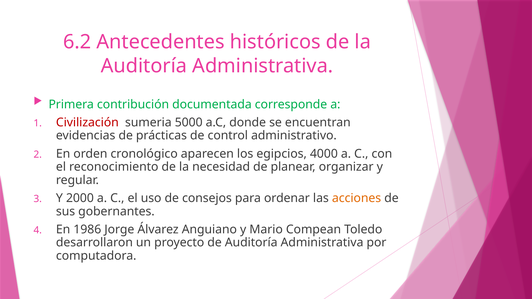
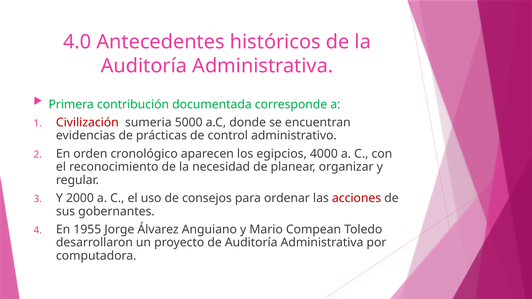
6.2: 6.2 -> 4.0 (77, 42)
acciones colour: orange -> red (357, 198)
1986: 1986 -> 1955 (87, 230)
